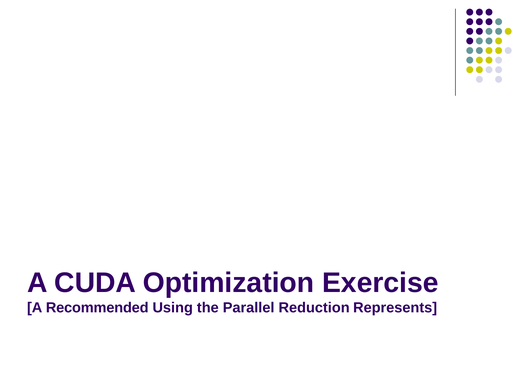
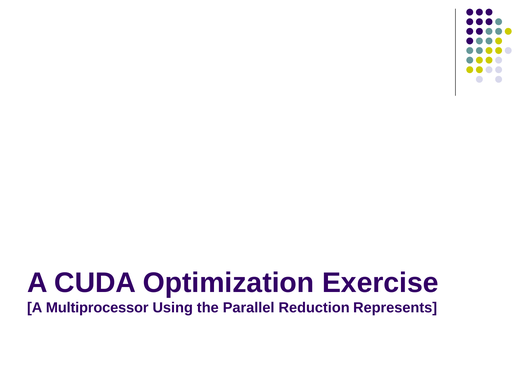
Recommended: Recommended -> Multiprocessor (97, 308)
